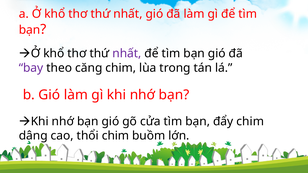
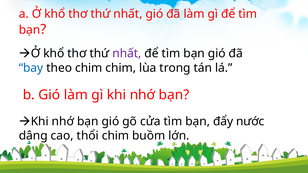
bay colour: purple -> blue (31, 68)
theo căng: căng -> chim (89, 68)
đẩy chim: chim -> nước (250, 122)
